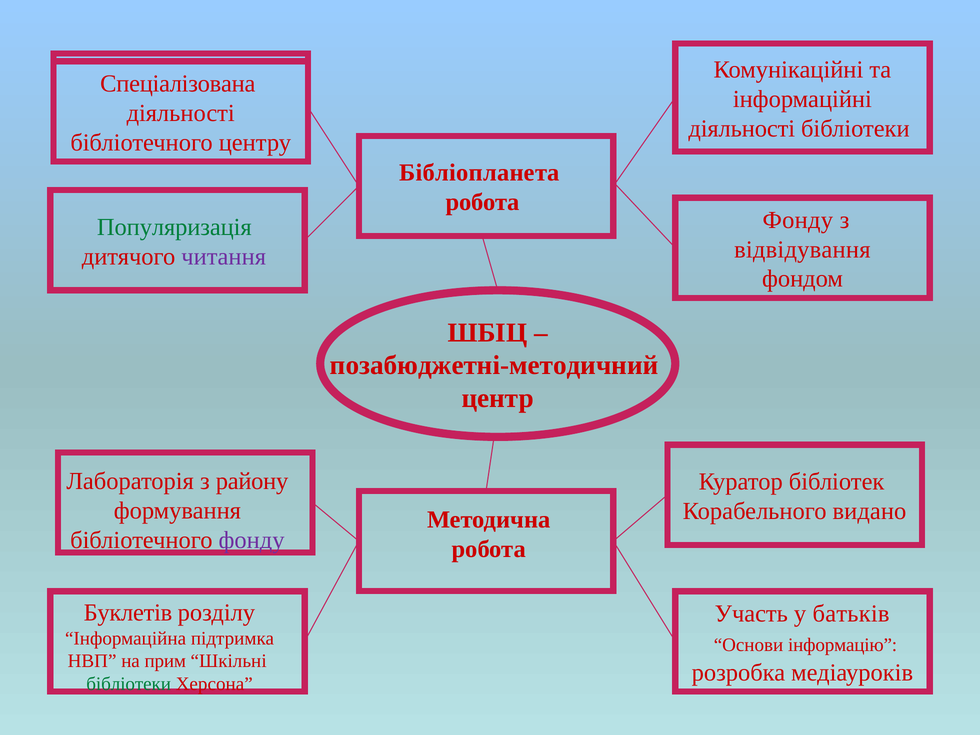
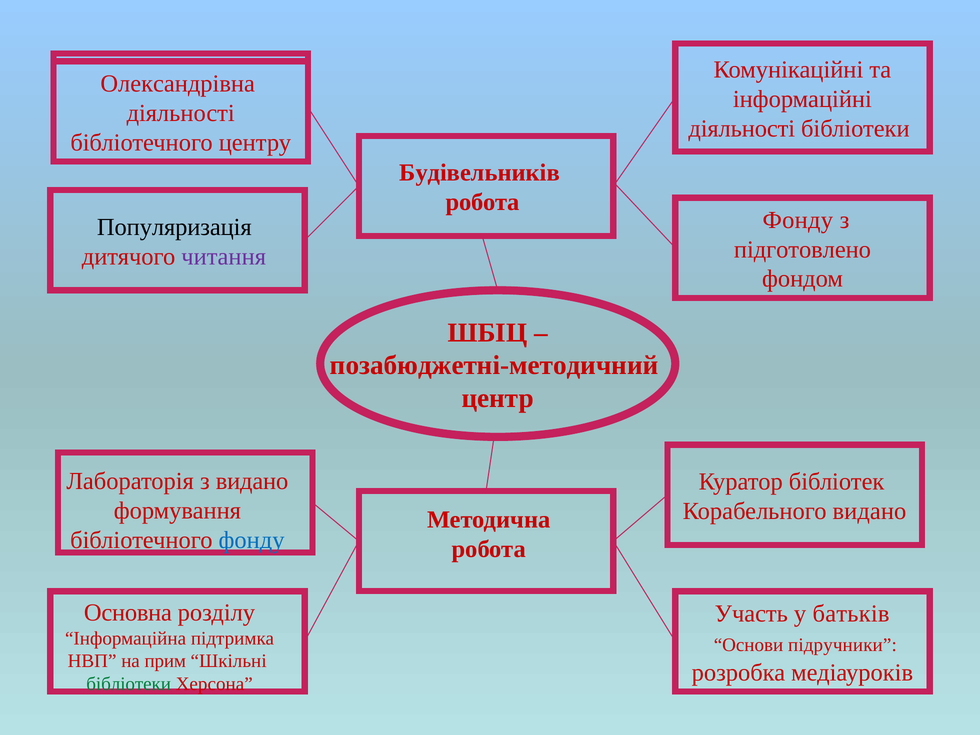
Спеціалізована: Спеціалізована -> Олександрівна (178, 84)
Бібліопланета: Бібліопланета -> Будівельників (480, 173)
Популяризація colour: green -> black (174, 227)
відвідування: відвідування -> підготовлено (802, 249)
з району: району -> видано (252, 481)
фонду colour: purple -> blue (252, 540)
Буклетів: Буклетів -> Основна (128, 612)
інформацію: інформацію -> підручники (842, 645)
